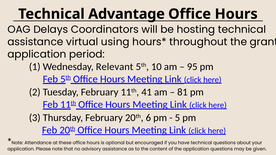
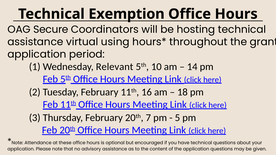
Advantage: Advantage -> Exemption (127, 14)
Delays: Delays -> Secure (51, 29)
95: 95 -> 14 (192, 67)
41: 41 -> 16 (147, 92)
81: 81 -> 18 (182, 92)
6: 6 -> 7 (148, 118)
